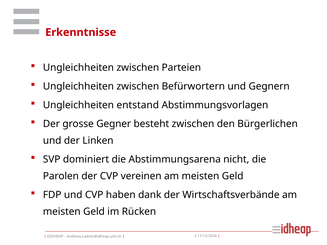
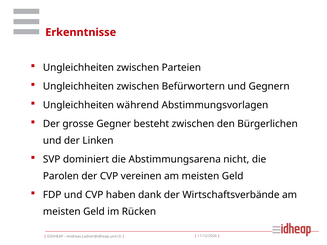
entstand: entstand -> während (138, 105)
